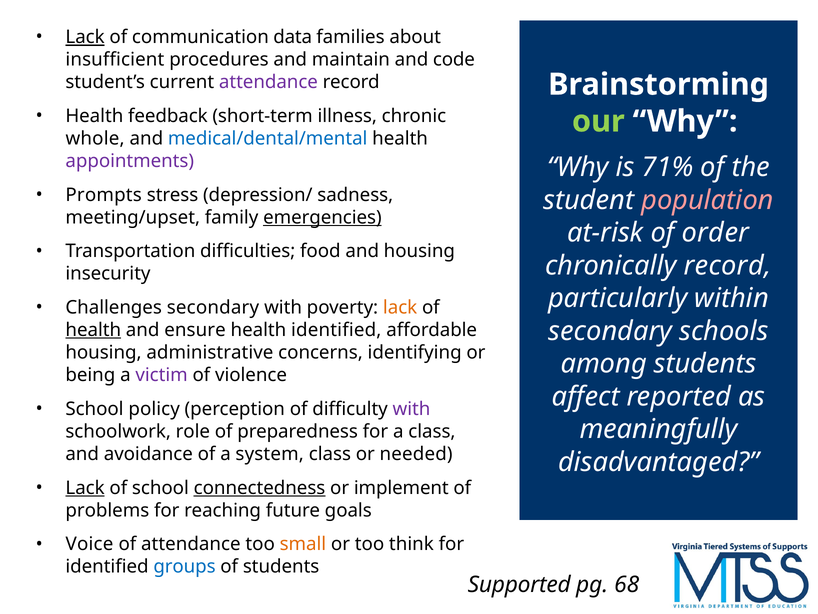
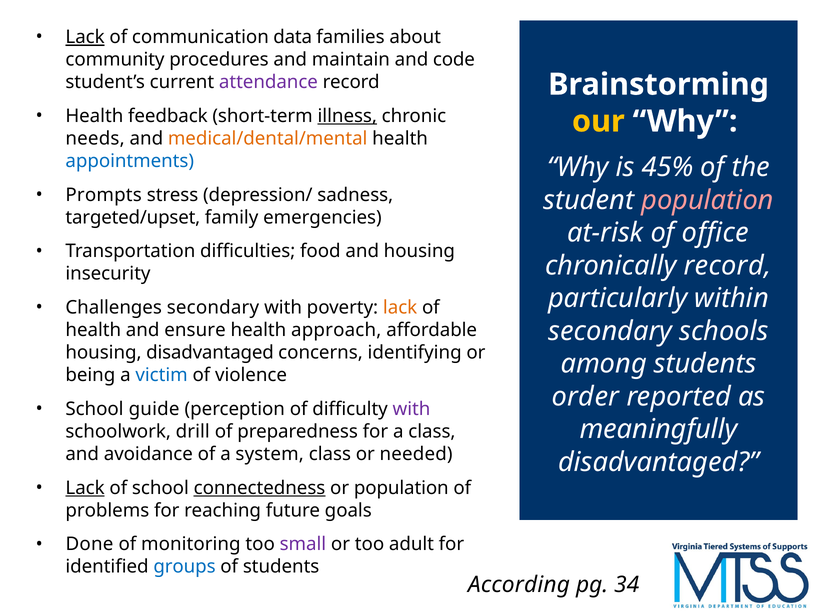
insufficient: insufficient -> community (115, 60)
illness underline: none -> present (347, 116)
our colour: light green -> yellow (598, 121)
whole: whole -> needs (95, 138)
medical/dental/mental colour: blue -> orange (268, 138)
appointments colour: purple -> blue (130, 161)
71%: 71% -> 45% (667, 167)
meeting/upset: meeting/upset -> targeted/upset (133, 217)
emergencies underline: present -> none (322, 217)
order: order -> office (715, 233)
health underline: present -> none (93, 330)
health identified: identified -> approach (336, 330)
housing administrative: administrative -> disadvantaged (210, 352)
victim colour: purple -> blue (162, 375)
affect: affect -> order (586, 396)
policy: policy -> guide (154, 409)
role: role -> drill (193, 431)
or implement: implement -> population (401, 487)
Voice: Voice -> Done (89, 544)
of attendance: attendance -> monitoring (191, 544)
small colour: orange -> purple (303, 544)
think: think -> adult (411, 544)
Supported: Supported -> According (519, 584)
68: 68 -> 34 (627, 584)
